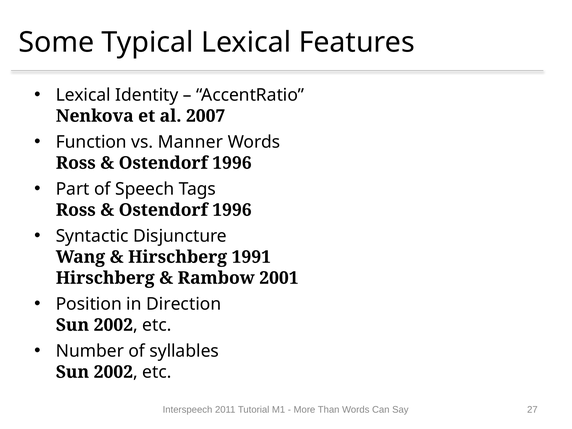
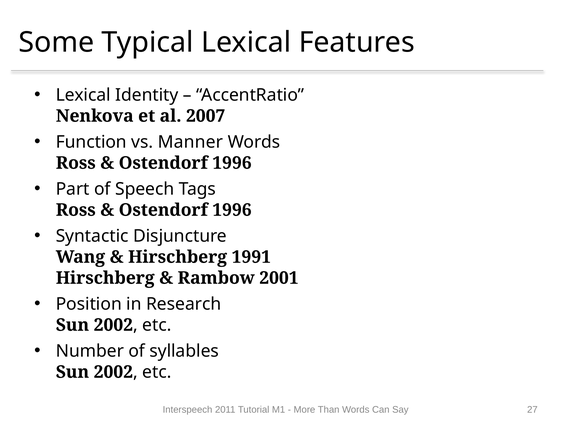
Direction: Direction -> Research (184, 304)
